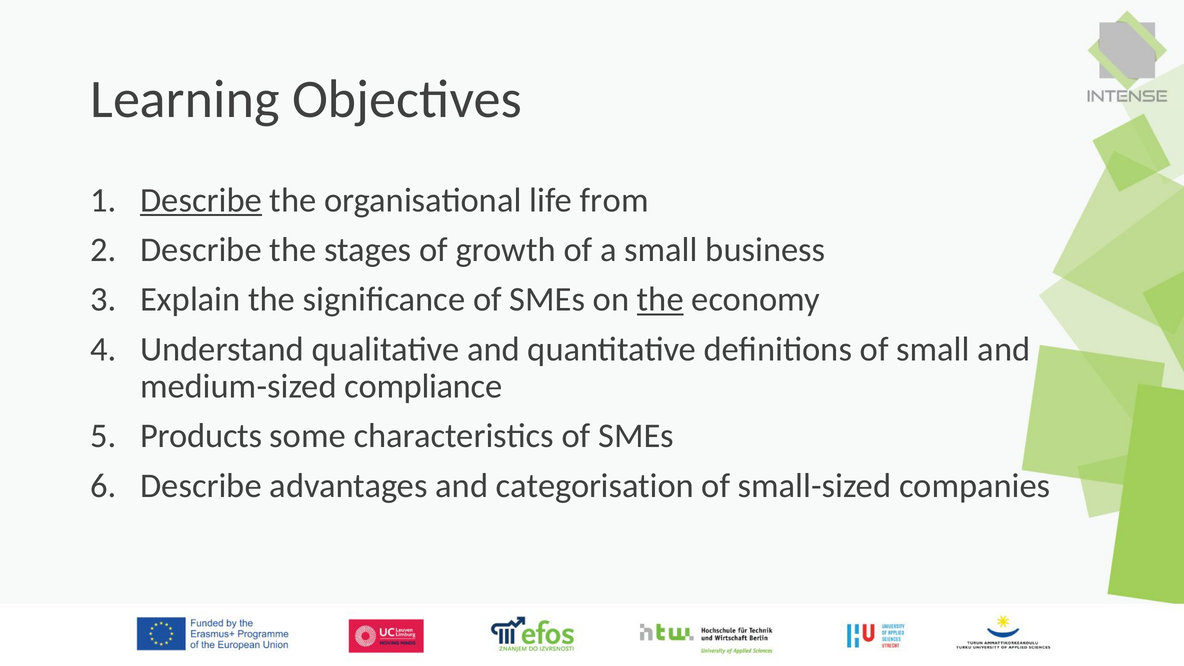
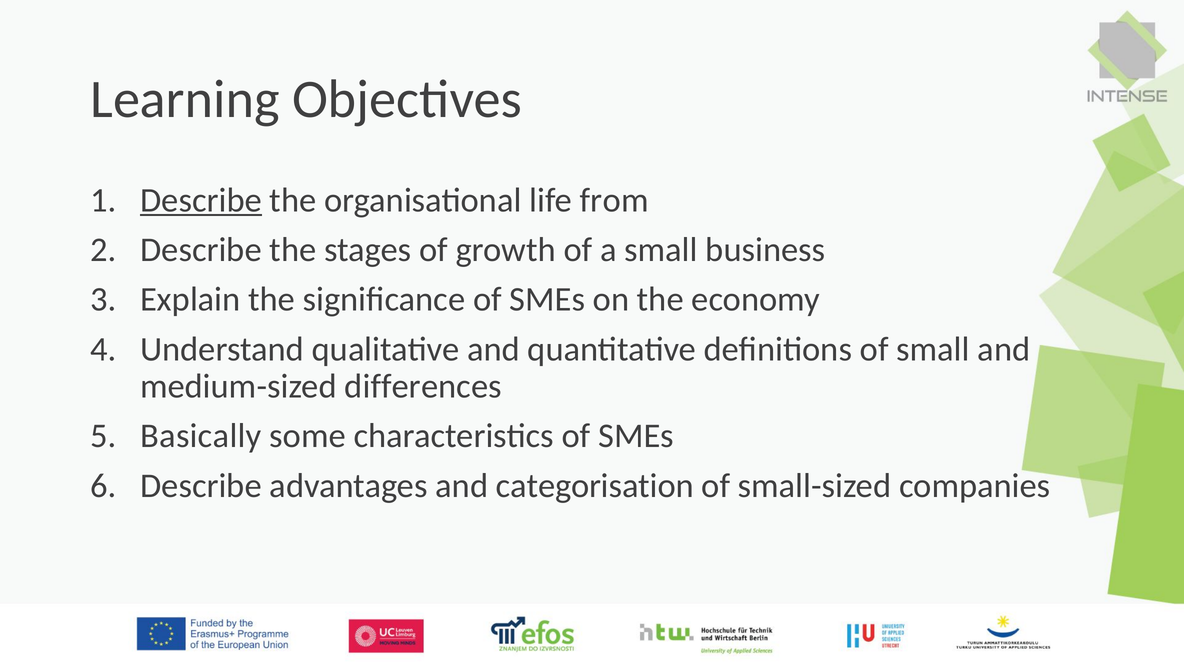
the underline: present -> none (660, 299)
compliance: compliance -> differences (423, 386)
Products: Products -> Basically (201, 436)
